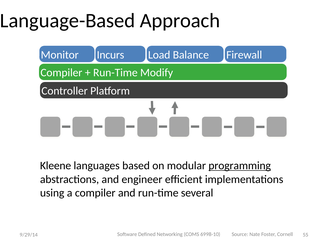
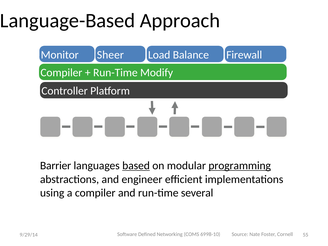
Incurs: Incurs -> Sheer (110, 55)
Kleene: Kleene -> Barrier (56, 166)
based underline: none -> present (136, 166)
